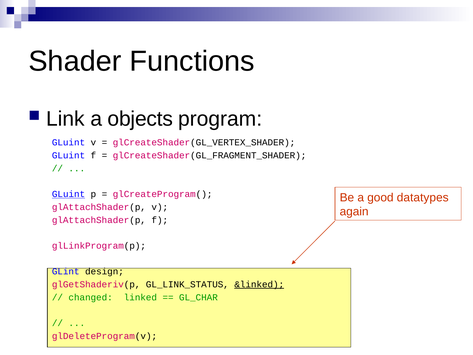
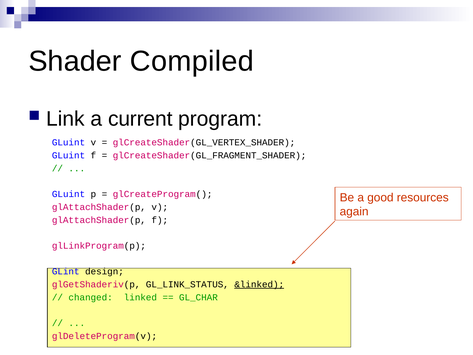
Functions: Functions -> Compiled (192, 61)
objects: objects -> current (140, 119)
GLuint underline: present -> none (69, 194)
datatypes: datatypes -> resources (423, 197)
